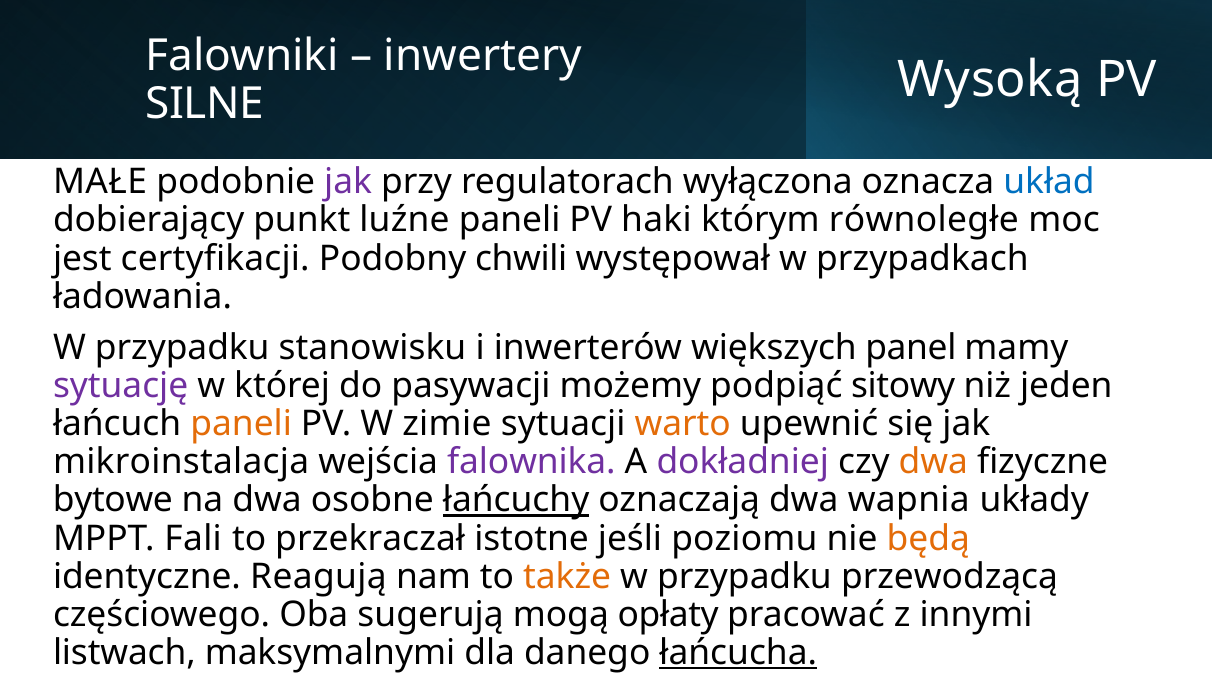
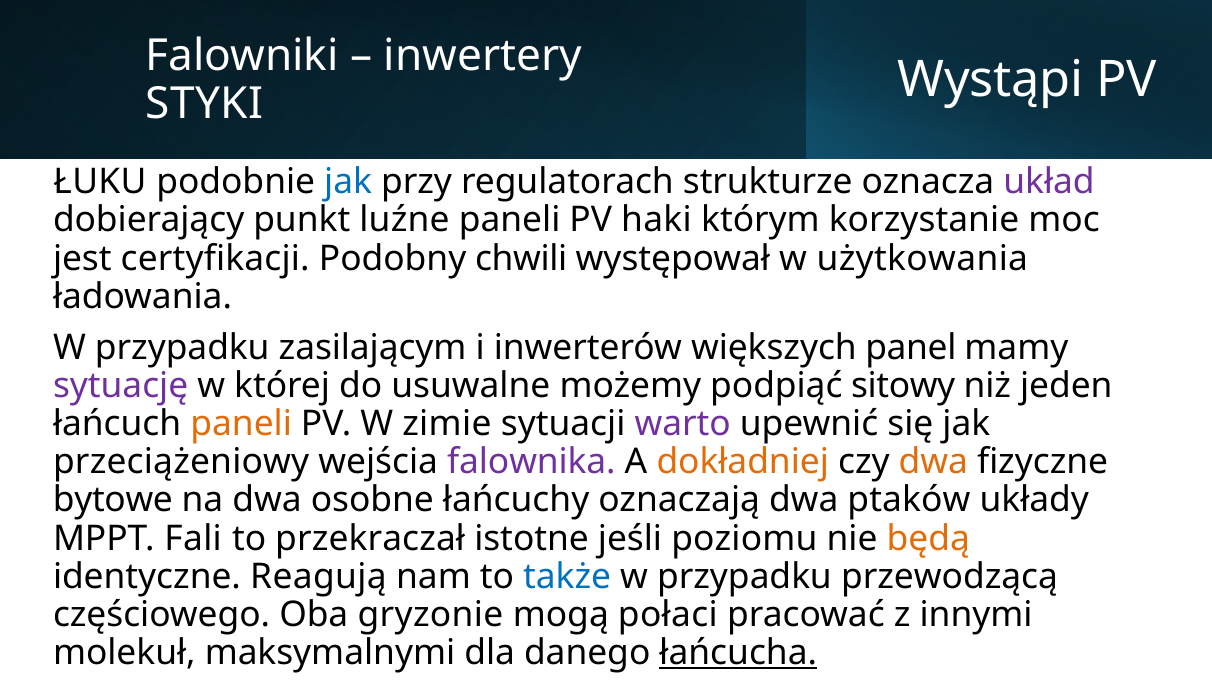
Wysoką: Wysoką -> Wystąpi (991, 80)
SILNE: SILNE -> STYKI (204, 104)
MAŁE: MAŁE -> ŁUKU (100, 182)
jak colour: purple -> blue (348, 182)
wyłączona: wyłączona -> strukturze (768, 182)
układ colour: blue -> purple (1049, 182)
równoległe: równoległe -> korzystanie (924, 220)
przypadkach: przypadkach -> użytkowania (922, 258)
stanowisku: stanowisku -> zasilającym (373, 347)
pasywacji: pasywacji -> usuwalne (471, 385)
warto colour: orange -> purple (683, 424)
mikroinstalacja: mikroinstalacja -> przeciążeniowy (181, 462)
dokładniej colour: purple -> orange (743, 462)
łańcuchy underline: present -> none (516, 500)
wapnia: wapnia -> ptaków (909, 500)
także colour: orange -> blue (567, 576)
sugerują: sugerują -> gryzonie (430, 615)
opłaty: opłaty -> połaci (668, 615)
listwach: listwach -> molekuł (124, 653)
